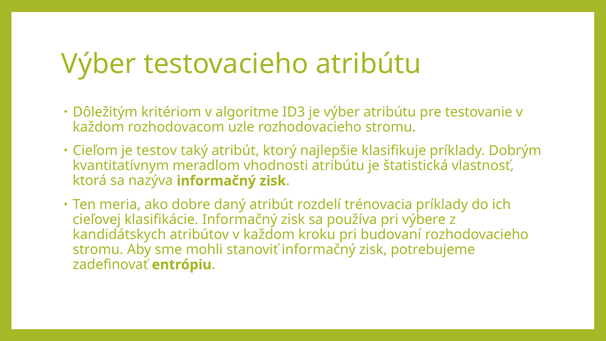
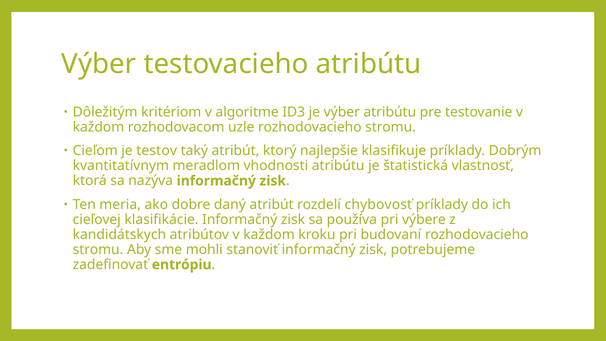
trénovacia: trénovacia -> chybovosť (378, 205)
